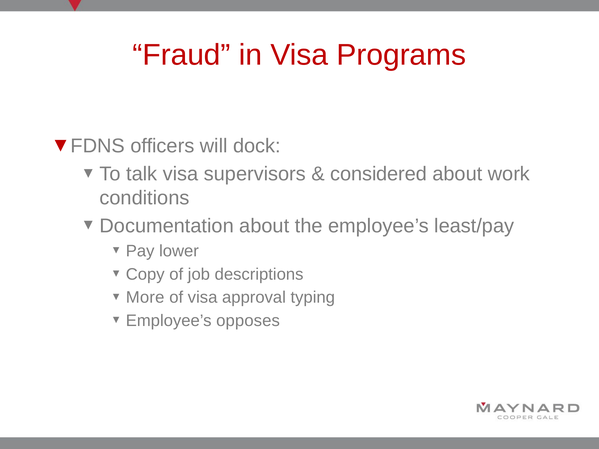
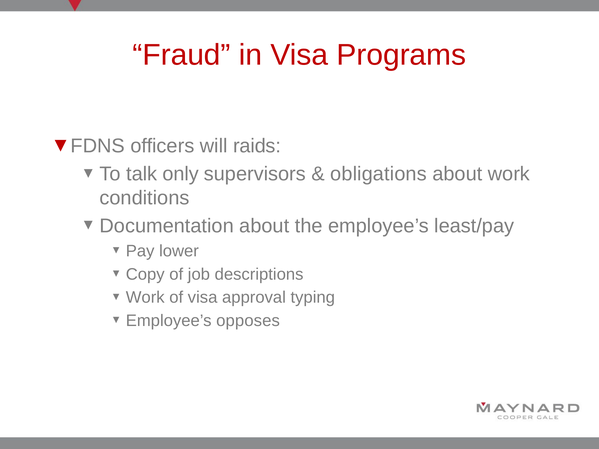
dock: dock -> raids (257, 146)
talk visa: visa -> only (181, 174)
considered: considered -> obligations (379, 174)
More: More -> Work (145, 298)
